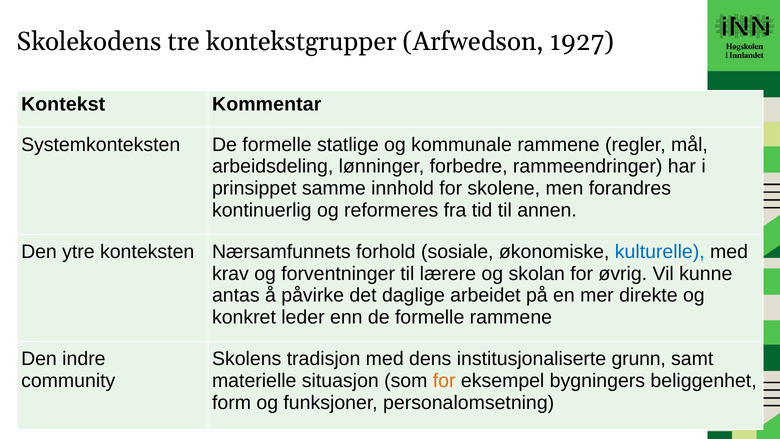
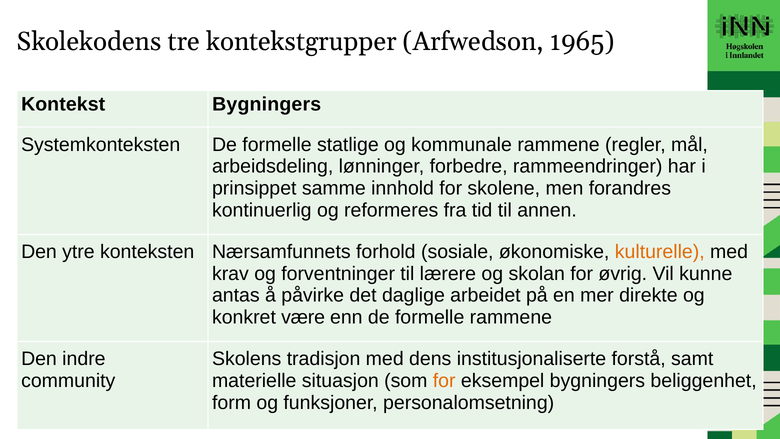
1927: 1927 -> 1965 (582, 42)
Kontekst Kommentar: Kommentar -> Bygningers (267, 104)
kulturelle colour: blue -> orange (660, 252)
leder: leder -> være (303, 317)
grunn: grunn -> forstå (639, 359)
